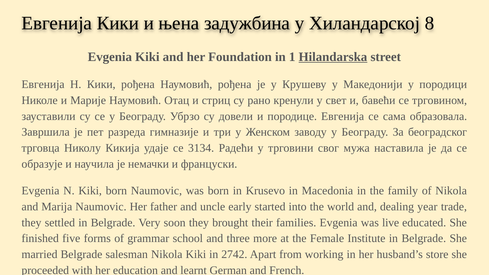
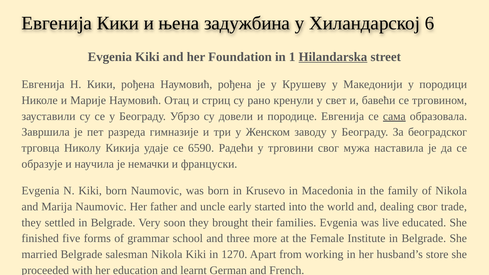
8: 8 -> 6 (429, 23)
сама underline: none -> present (394, 116)
3134: 3134 -> 6590 (201, 148)
dealing year: year -> свог (428, 207)
2742: 2742 -> 1270 (234, 254)
